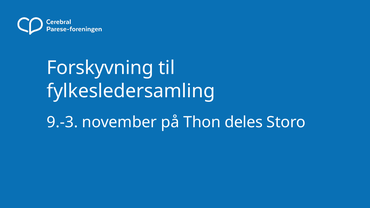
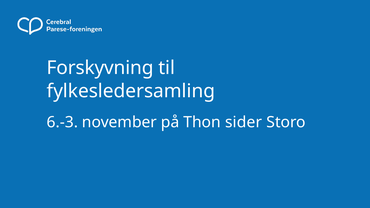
9.-3: 9.-3 -> 6.-3 (62, 122)
deles: deles -> sider (244, 122)
